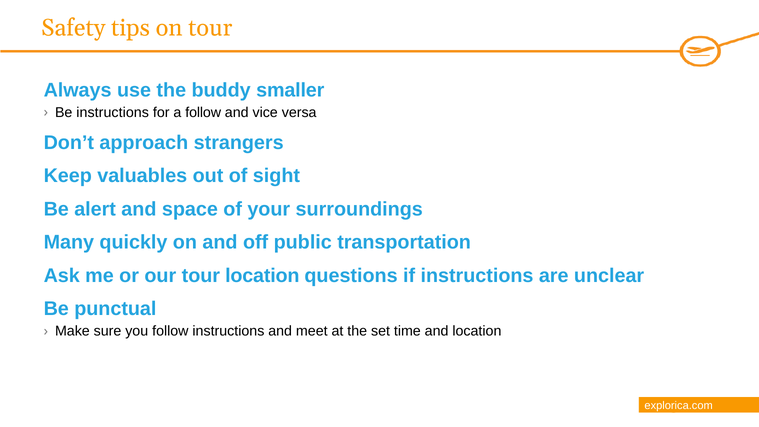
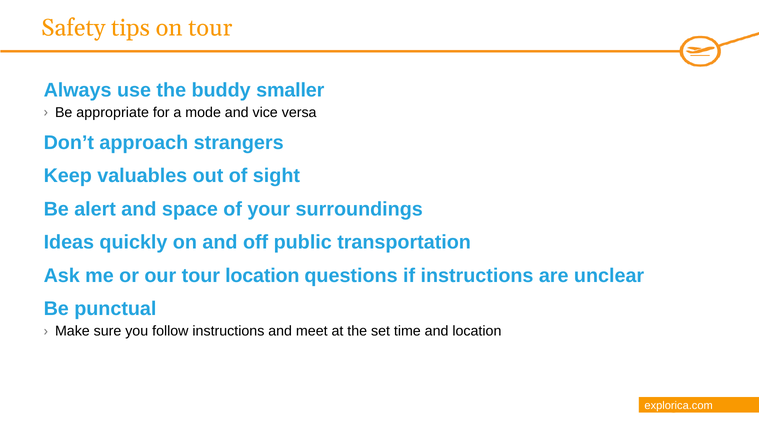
Be instructions: instructions -> appropriate (113, 112)
a follow: follow -> mode (203, 112)
Many: Many -> Ideas (69, 242)
